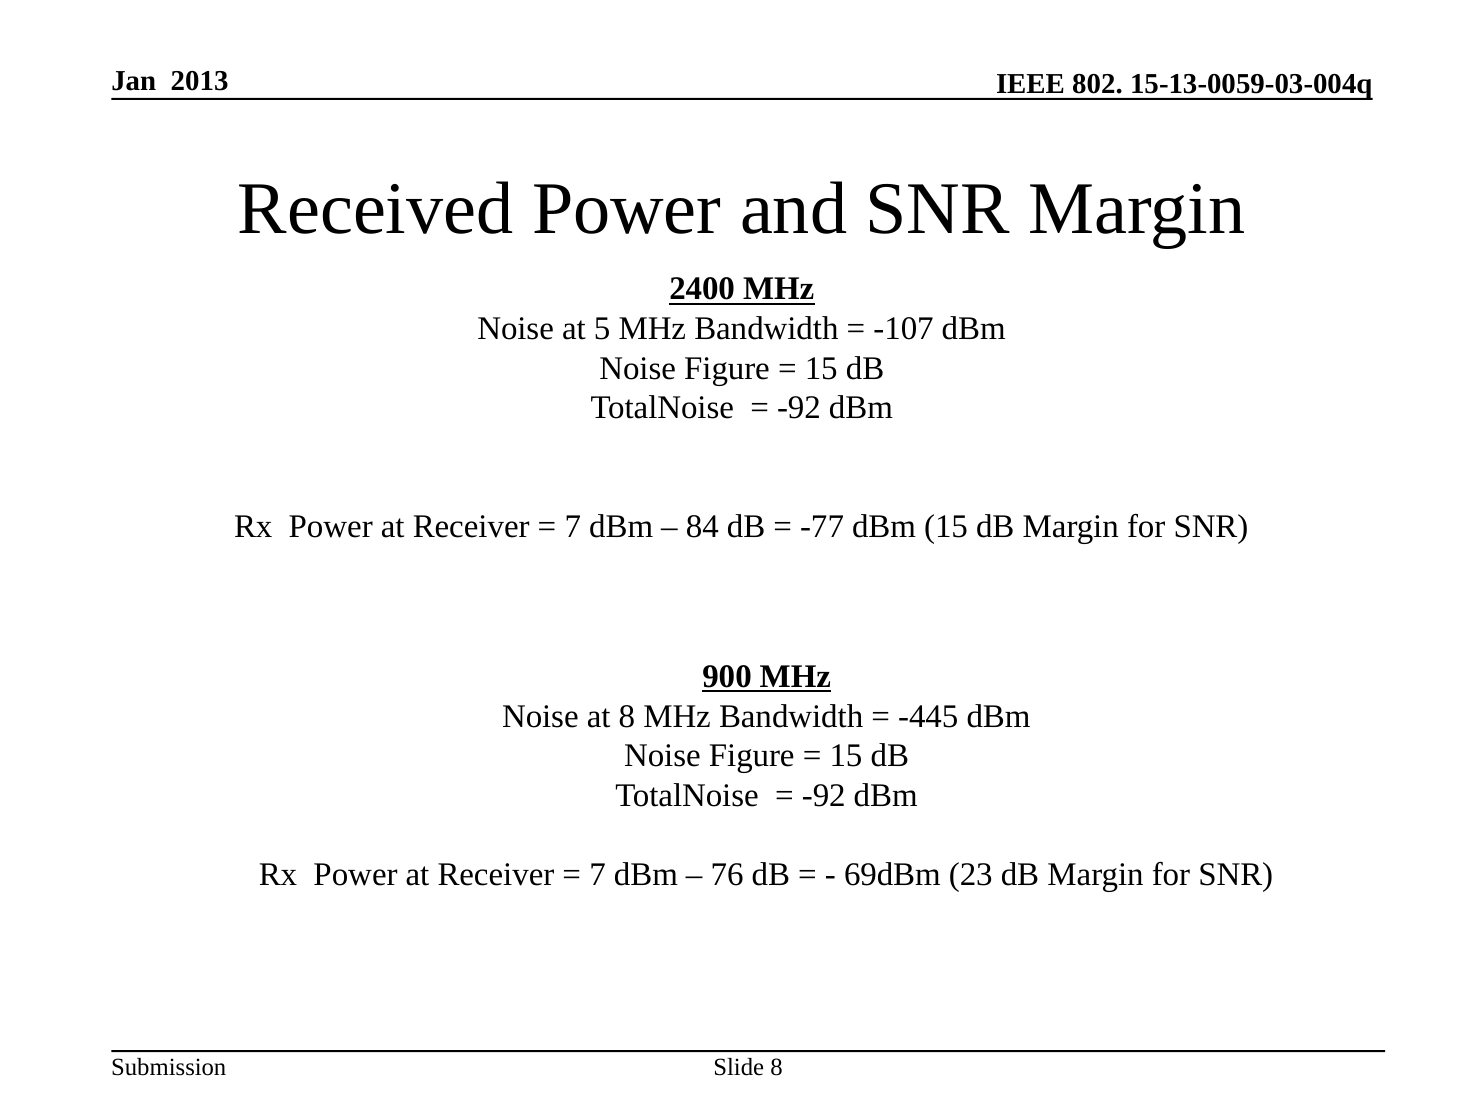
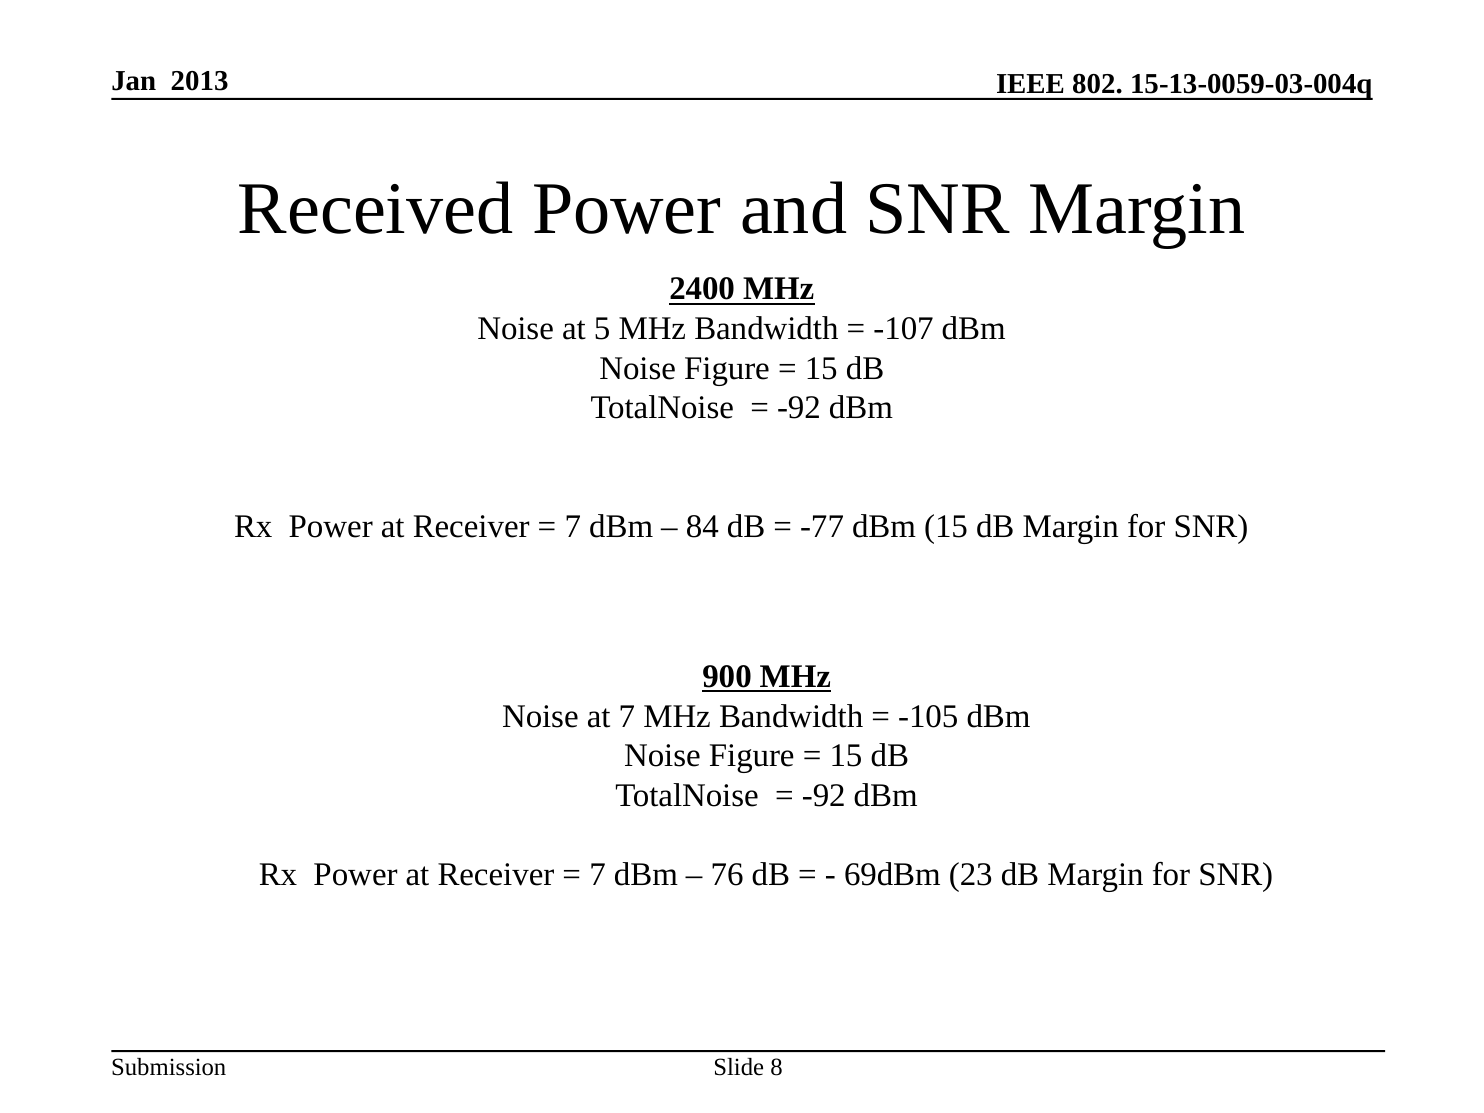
at 8: 8 -> 7 (627, 716)
-445: -445 -> -105 (928, 716)
